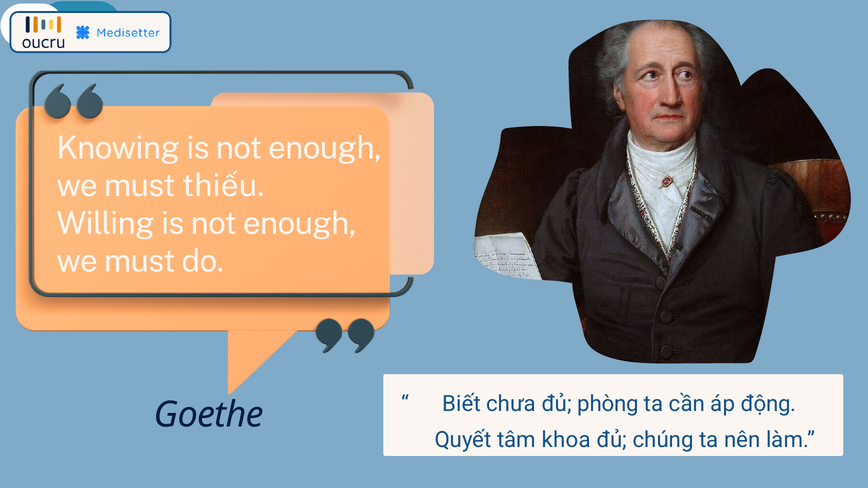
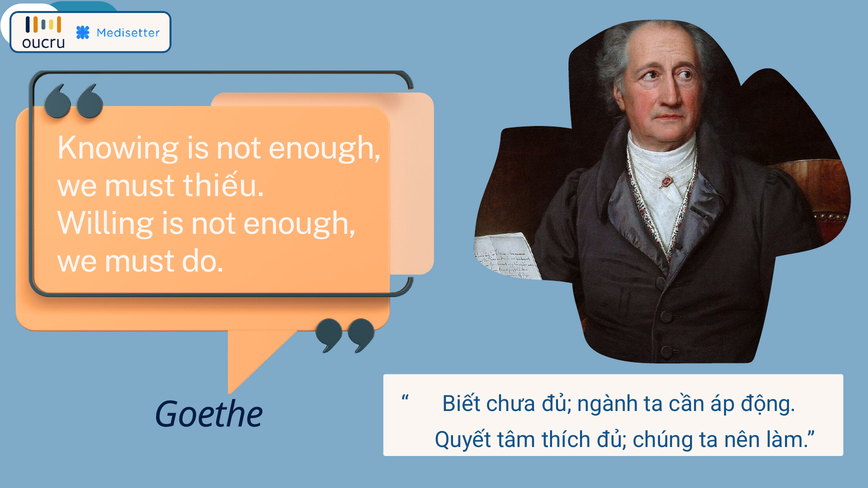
phòng: phòng -> ngành (608, 404)
khoa: khoa -> thích (566, 440)
